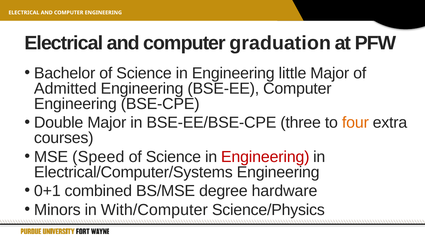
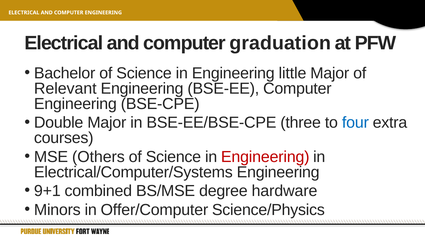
Admitted: Admitted -> Relevant (65, 89)
four colour: orange -> blue (355, 123)
Speed: Speed -> Others (98, 157)
0+1: 0+1 -> 9+1 (47, 191)
With/Computer: With/Computer -> Offer/Computer (154, 210)
